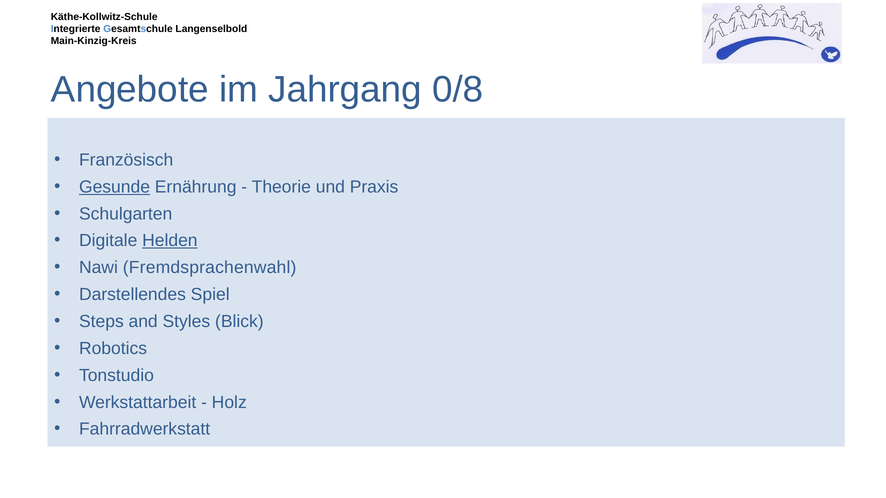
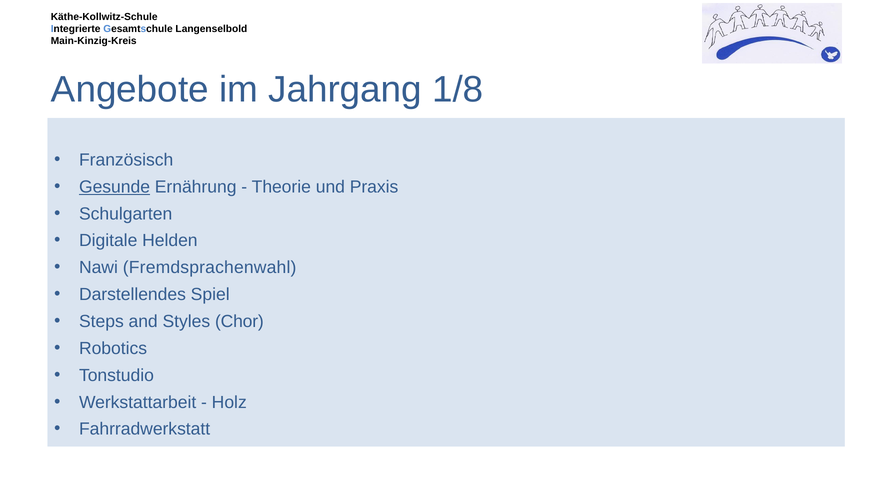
0/8: 0/8 -> 1/8 (458, 90)
Helden underline: present -> none (170, 241)
Blick: Blick -> Chor (239, 322)
